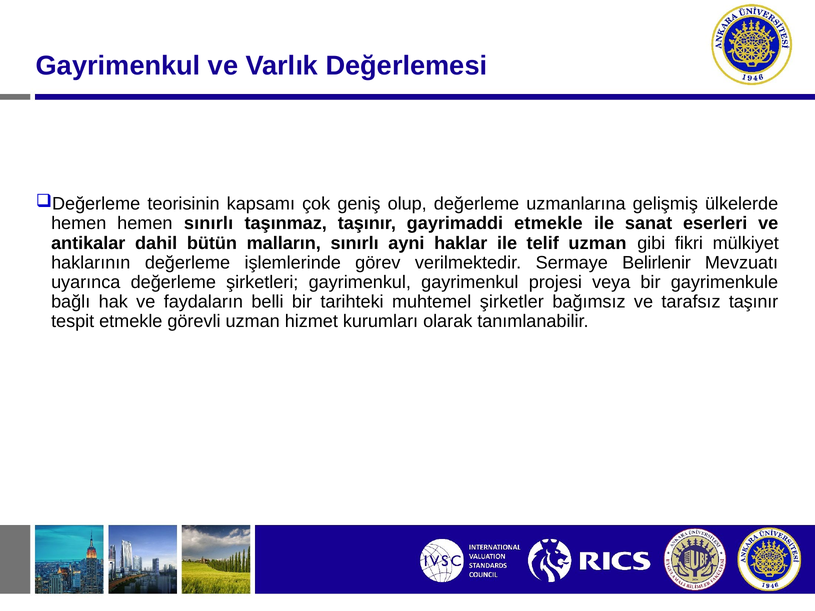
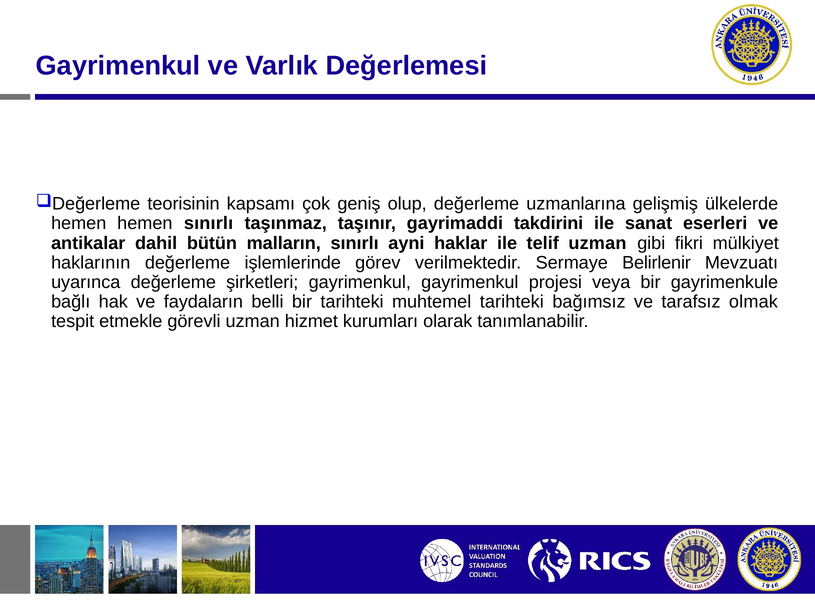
gayrimaddi etmekle: etmekle -> takdirini (549, 224)
muhtemel şirketler: şirketler -> tarihteki (512, 302)
tarafsız taşınır: taşınır -> olmak (753, 302)
